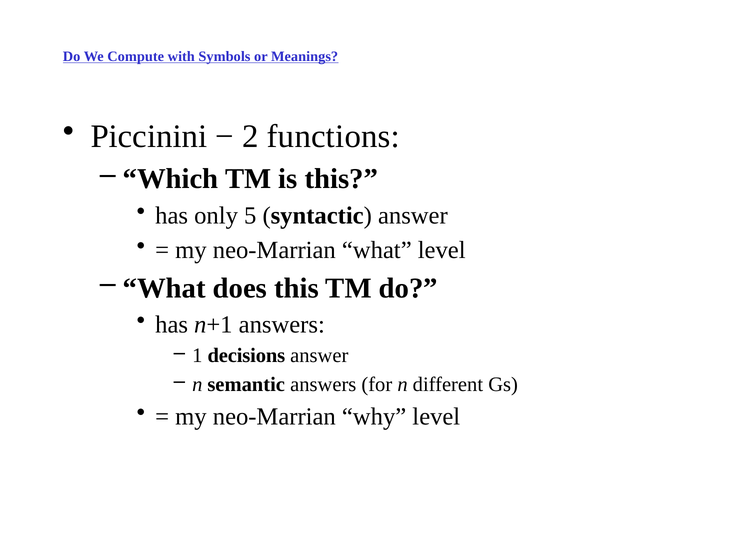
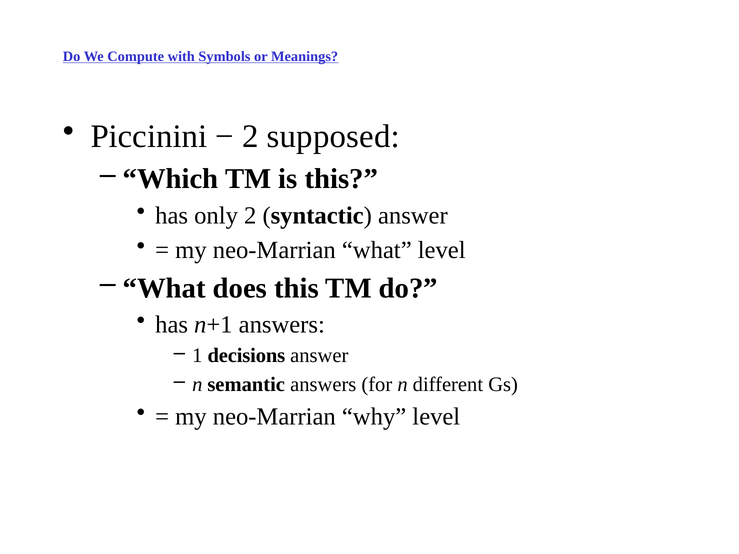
functions: functions -> supposed (333, 137)
only 5: 5 -> 2 (250, 216)
